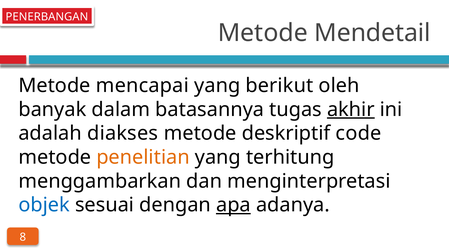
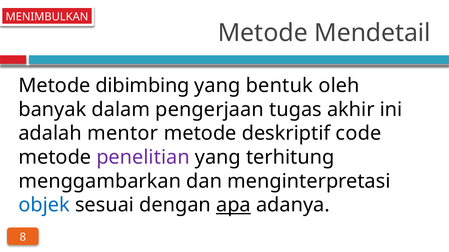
PENERBANGAN: PENERBANGAN -> MENIMBULKAN (47, 17)
mencapai: mencapai -> dibimbing (143, 86)
berikut: berikut -> bentuk (279, 86)
batasannya: batasannya -> pengerjaan (210, 110)
akhir underline: present -> none (351, 110)
diakses: diakses -> mentor (123, 134)
penelitian colour: orange -> purple (143, 158)
